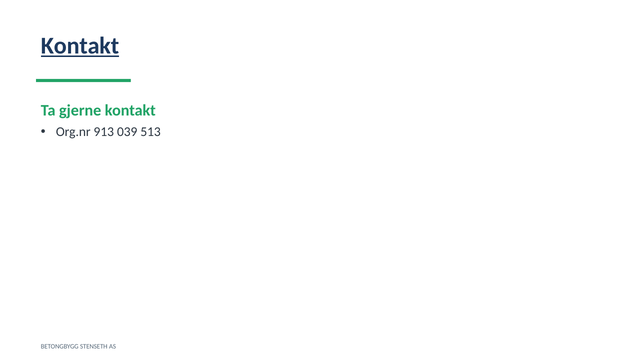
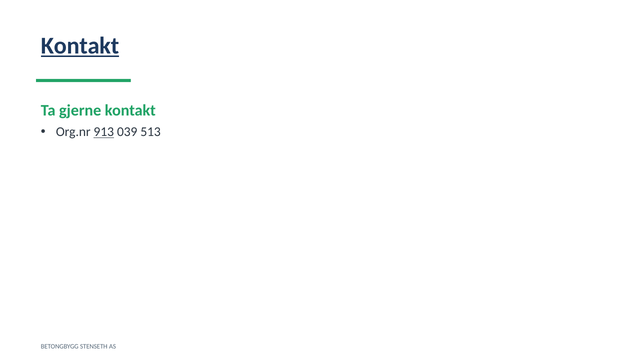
913 underline: none -> present (104, 132)
